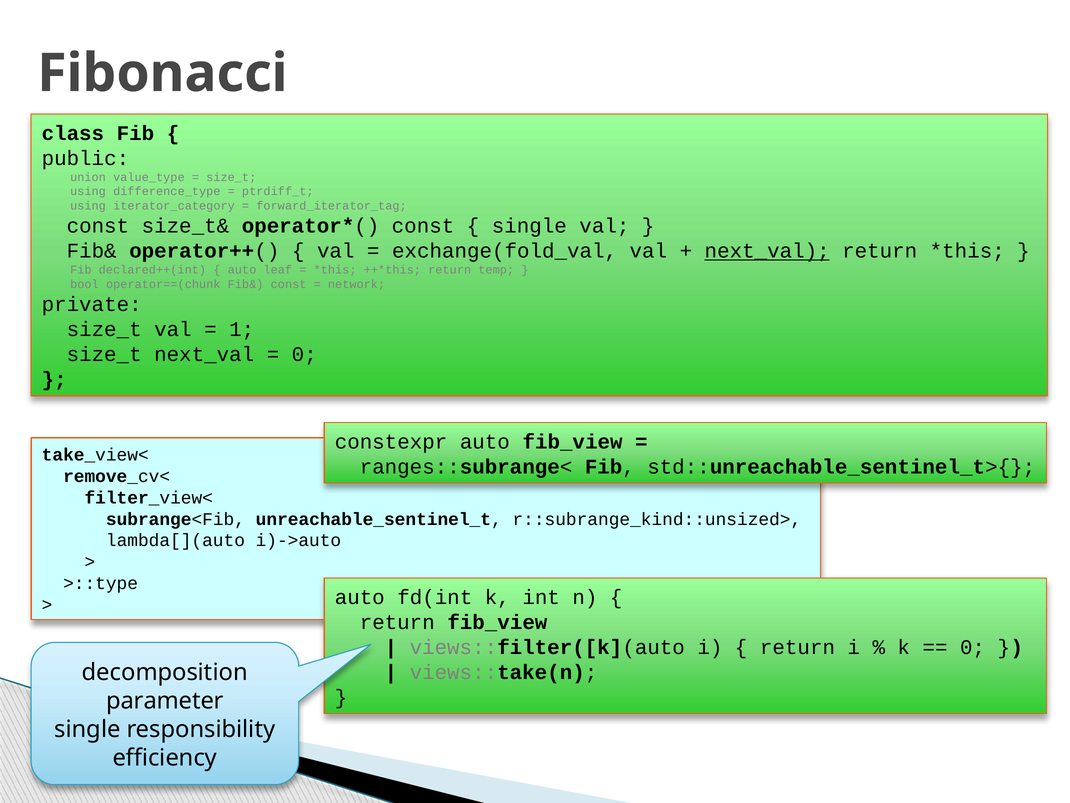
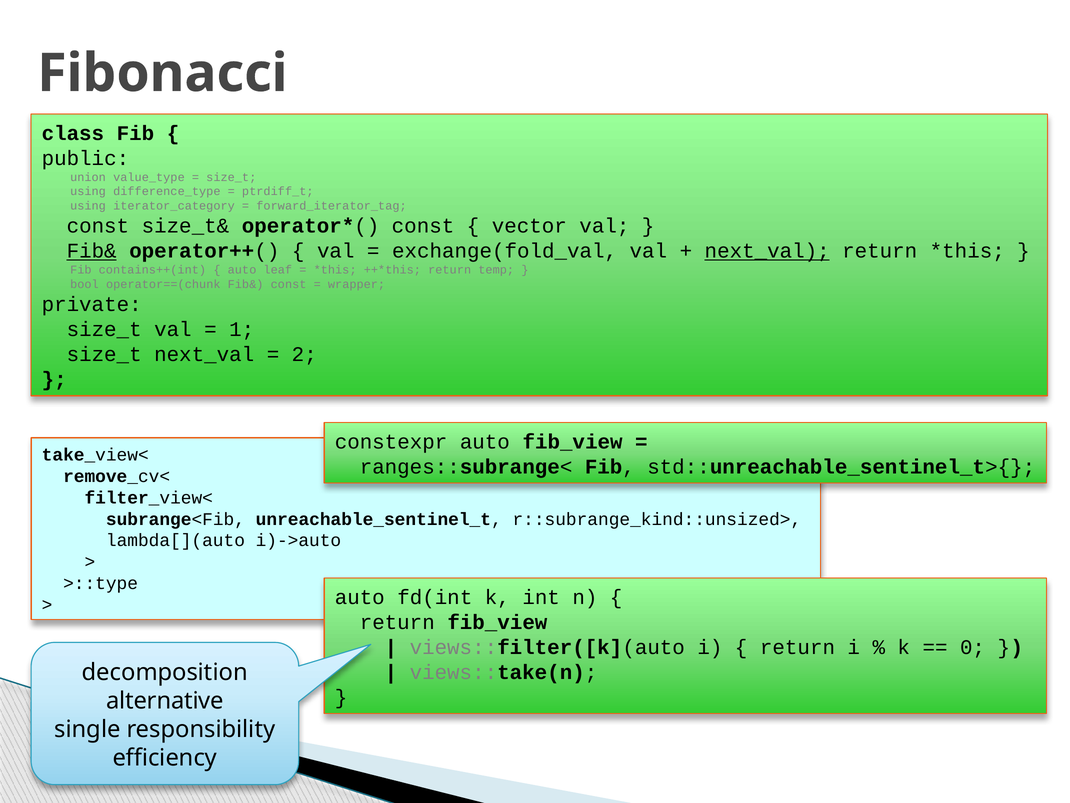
single: single -> vector (529, 226)
Fib& underline: none -> present (92, 251)
declared++(int: declared++(int -> contains++(int (152, 270)
network: network -> wrapper (357, 284)
0: 0 -> 2 (304, 354)
parameter: parameter -> alternative (165, 700)
